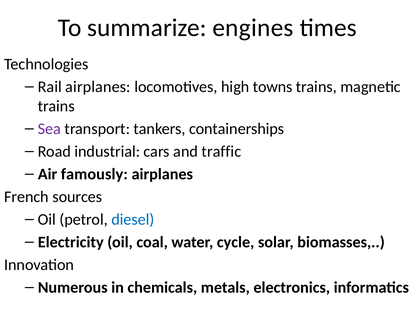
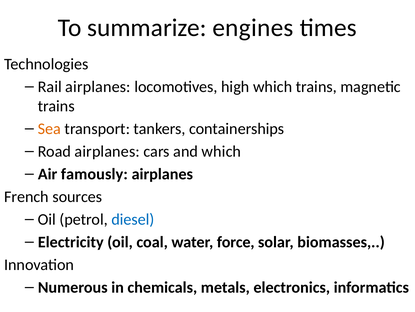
high towns: towns -> which (273, 87)
Sea colour: purple -> orange (49, 129)
Road industrial: industrial -> airplanes (107, 151)
and traffic: traffic -> which (221, 151)
cycle: cycle -> force (236, 242)
